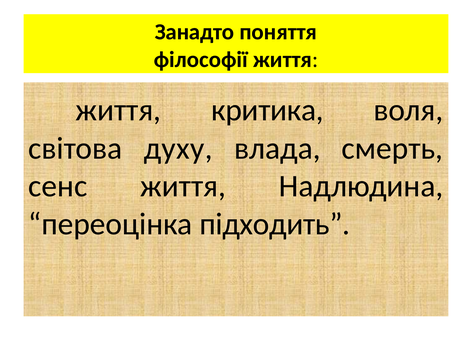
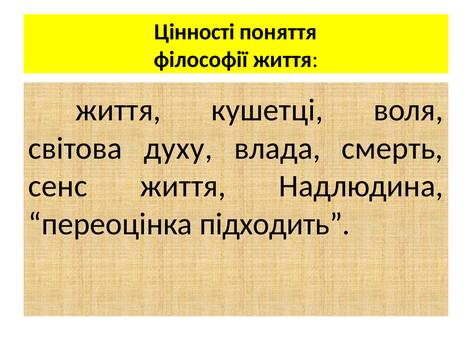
Занадто: Занадто -> Цінності (195, 32)
критика: критика -> кушетці (267, 110)
